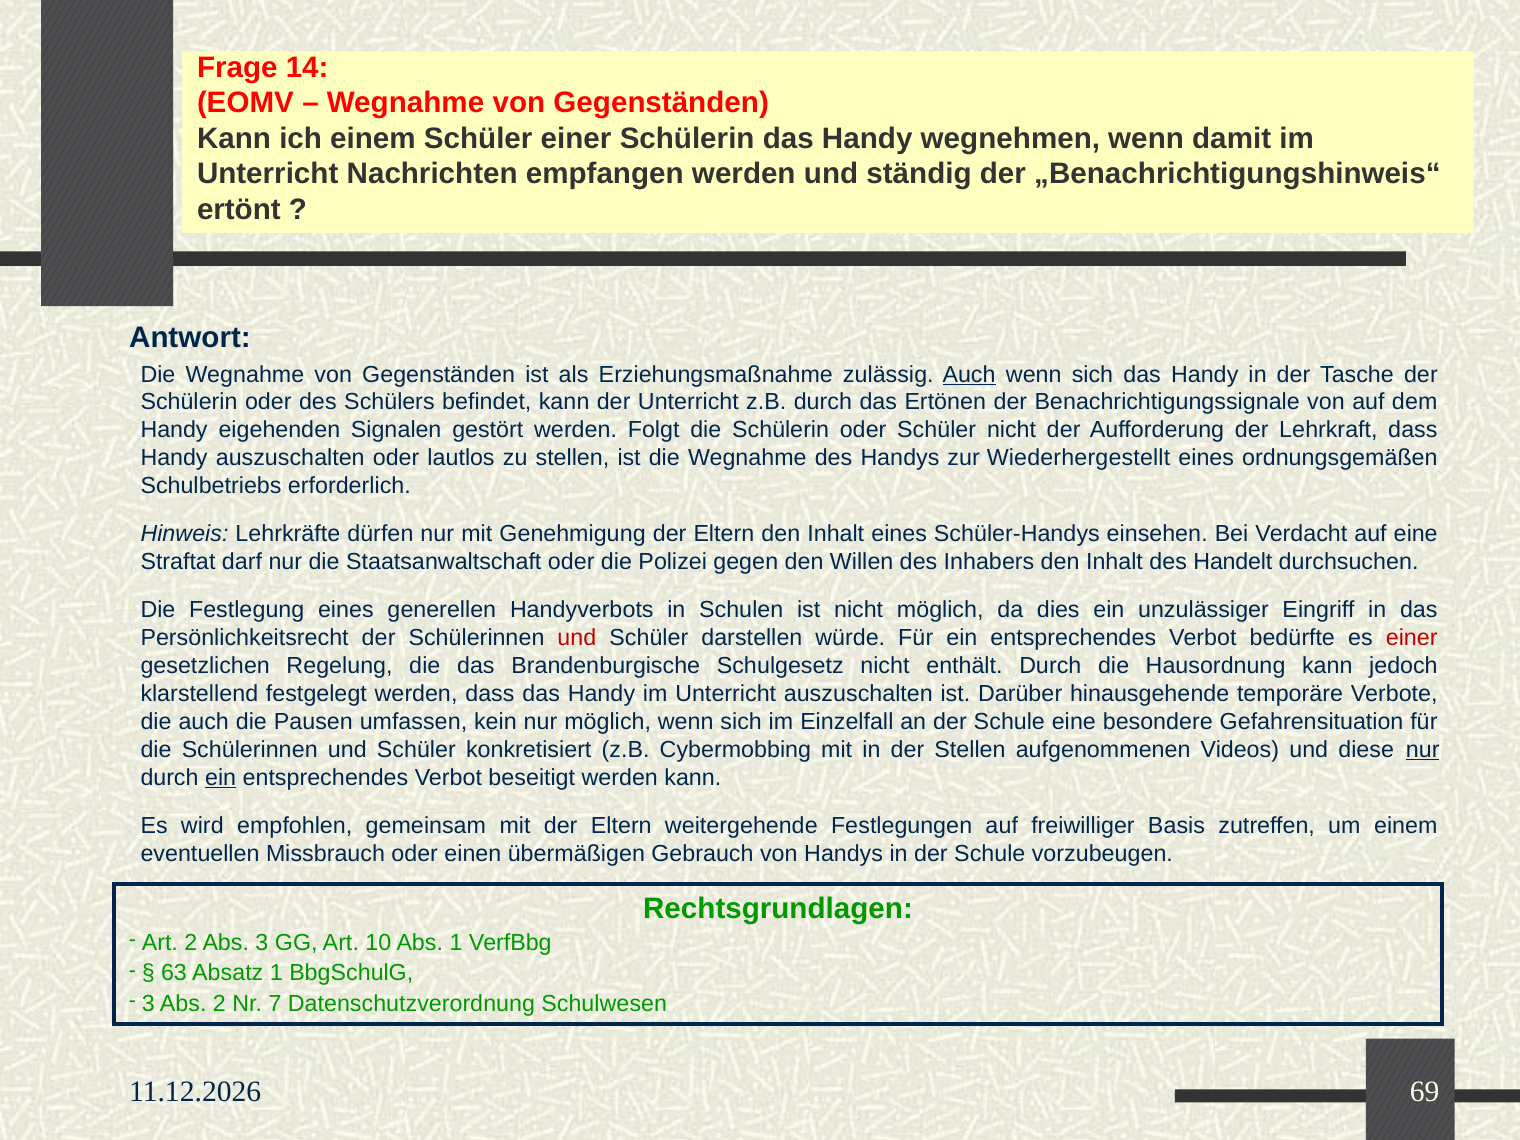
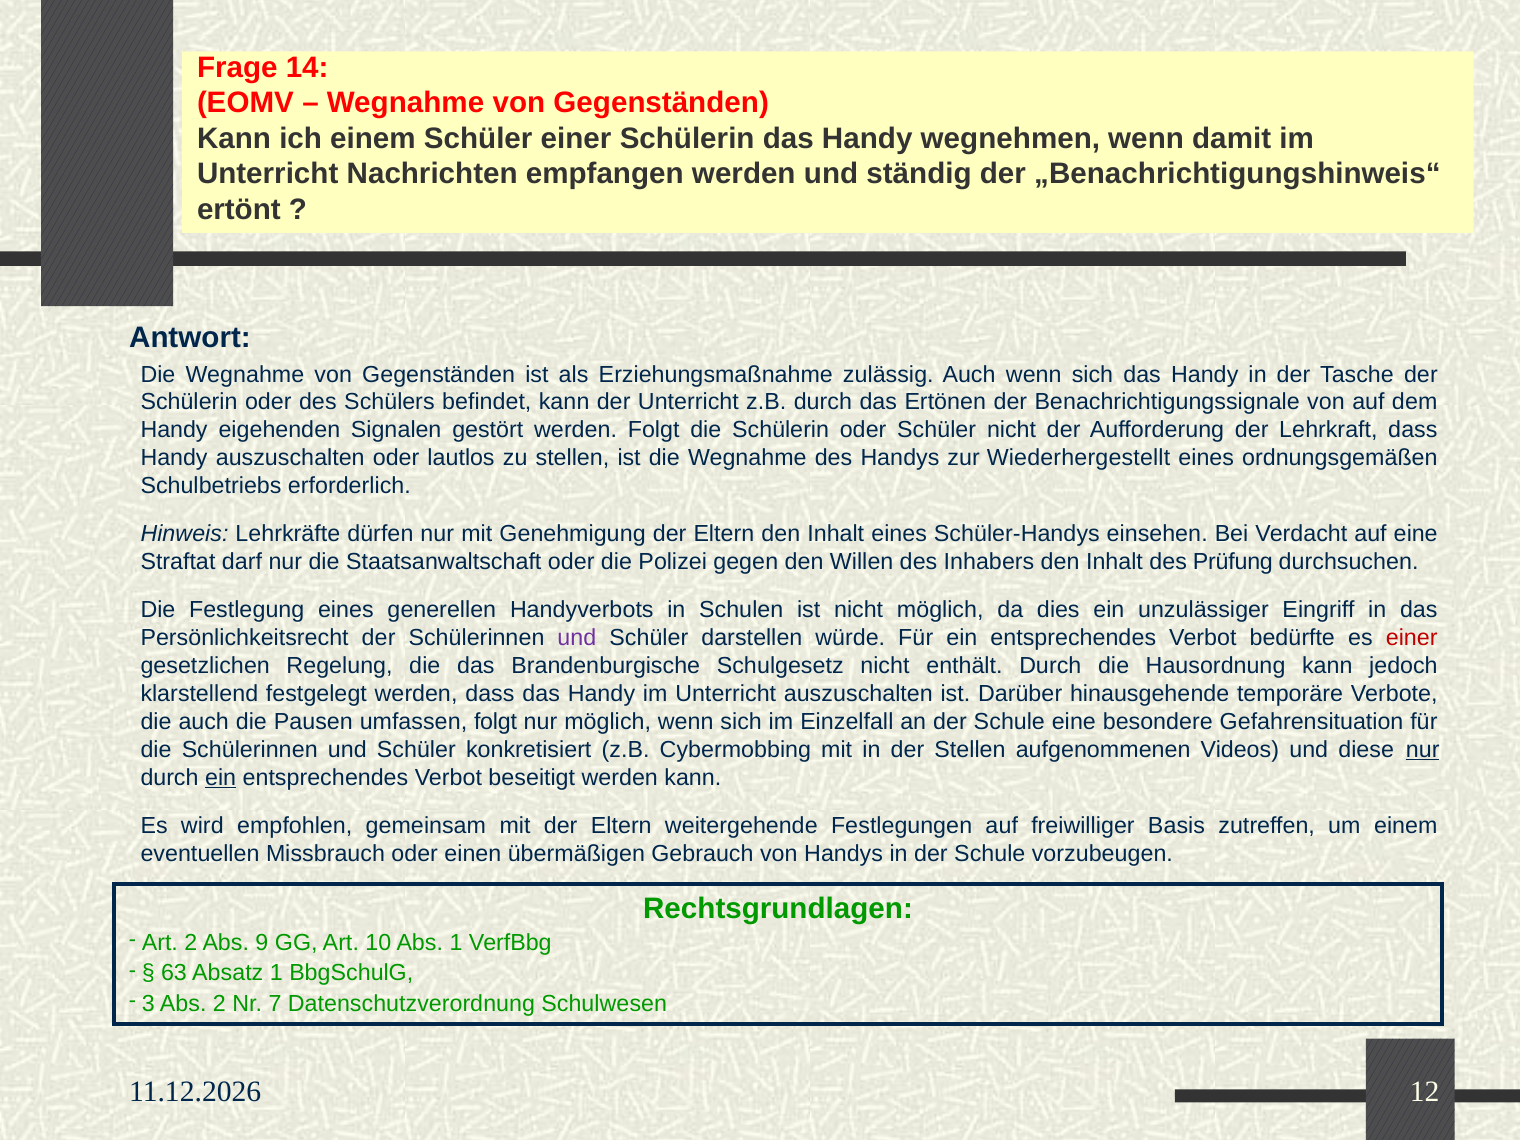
Auch underline: present -> none (969, 374)
Handelt: Handelt -> Prüfung (1233, 562)
und colour: red -> purple (577, 638)
umfassen kein: kein -> folgt (495, 722)
Abs 3: 3 -> 9 (262, 942)
69: 69 -> 12 (1425, 1091)
